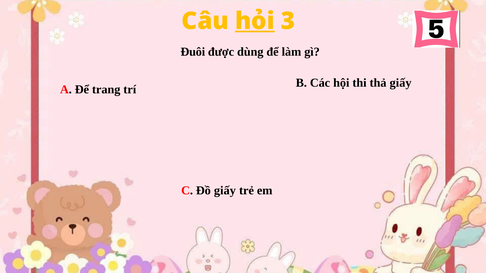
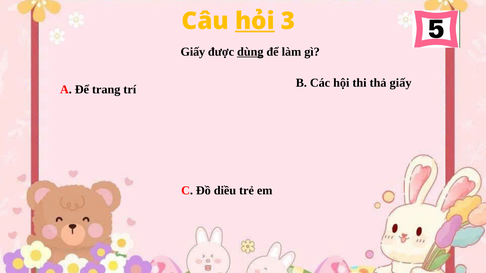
Đuôi: Đuôi -> Giấy (193, 52)
dùng underline: none -> present (250, 52)
Đồ giấy: giấy -> diều (225, 191)
